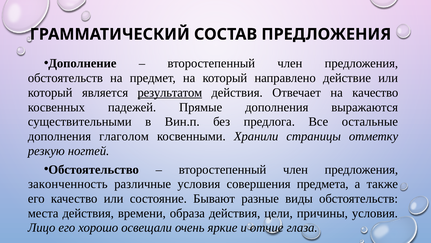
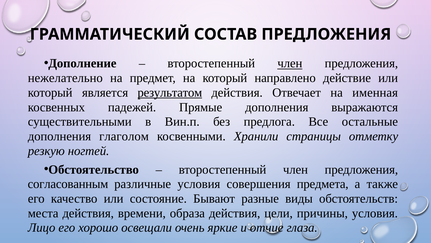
член underline: none -> present (290, 63)
обстоятельств: обстоятельств -> нежелательно (65, 78)
на качество: качество -> именная (375, 92)
законченность: законченность -> согласованным (68, 184)
